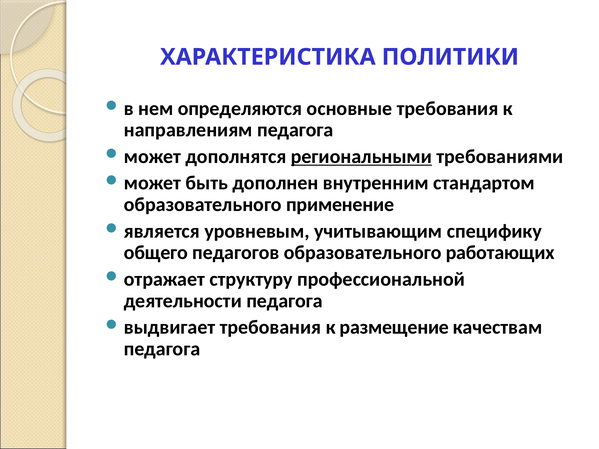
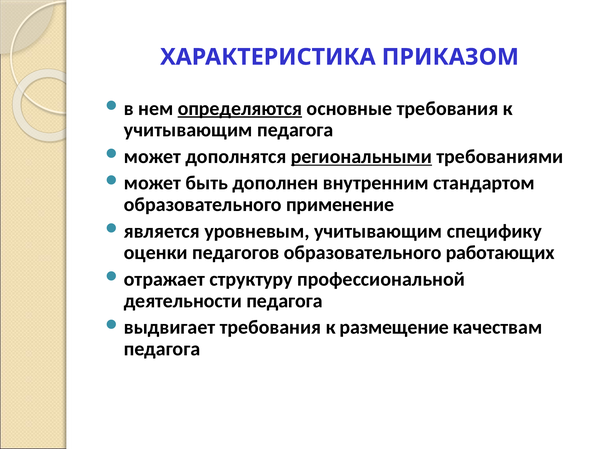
ПОЛИТИКИ: ПОЛИТИКИ -> ПРИКАЗОМ (450, 57)
определяются underline: none -> present (240, 109)
направлениям: направлениям -> учитывающим (188, 130)
общего: общего -> оценки (156, 253)
